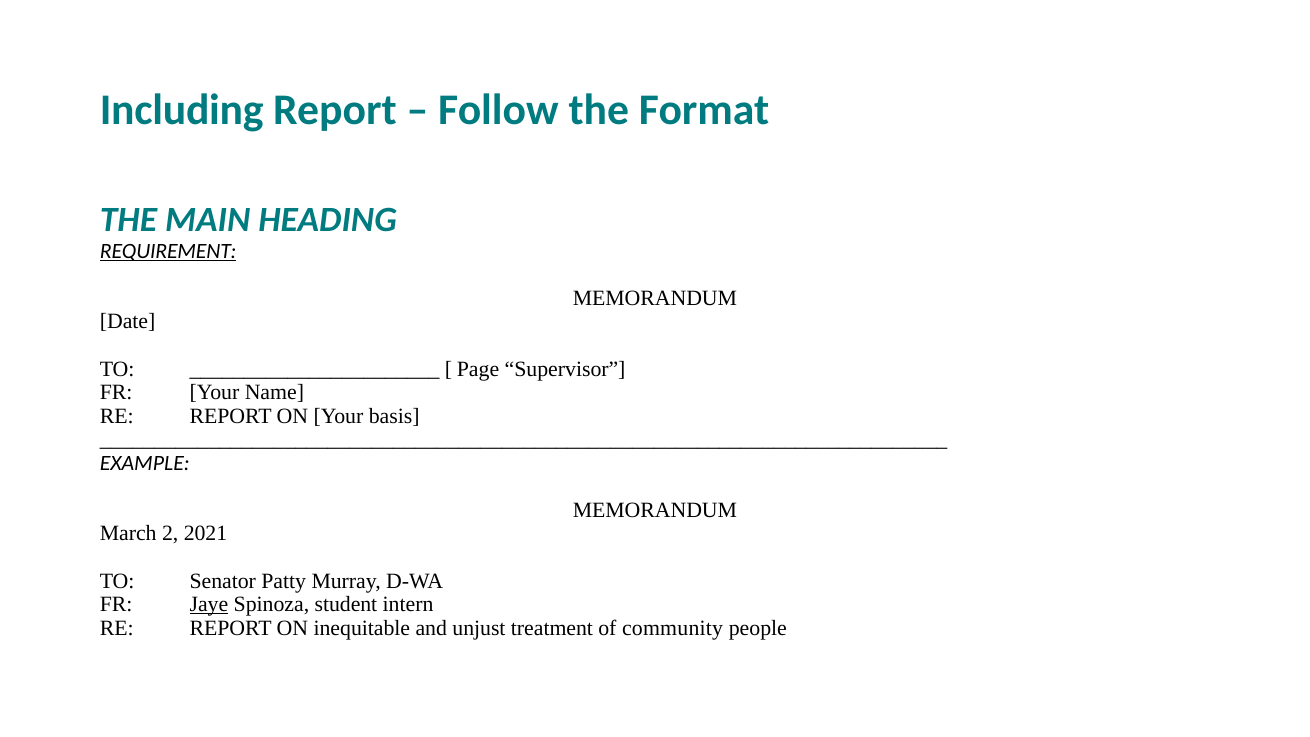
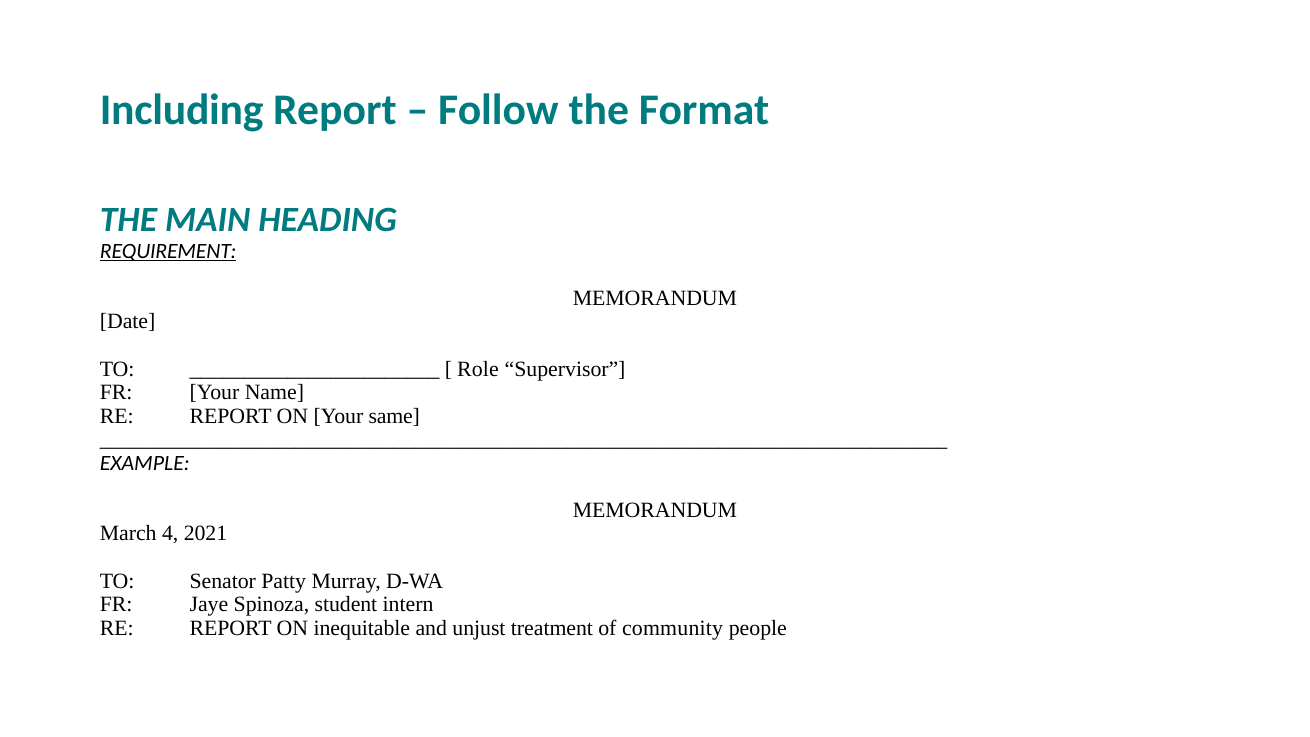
Page: Page -> Role (478, 369)
basis: basis -> same (394, 416)
2: 2 -> 4 (170, 534)
Jaye underline: present -> none (209, 604)
